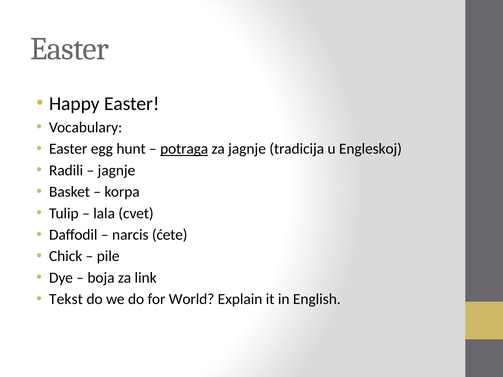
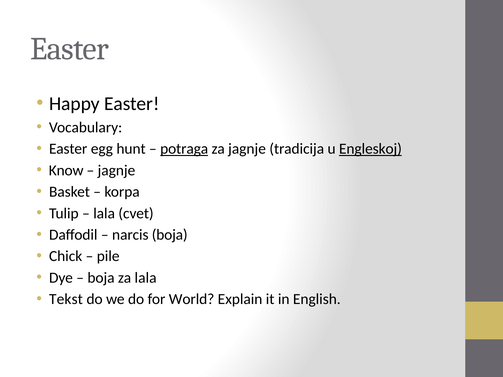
Engleskoj underline: none -> present (370, 149)
Radili: Radili -> Know (66, 170)
narcis ćete: ćete -> boja (170, 235)
za link: link -> lala (146, 278)
